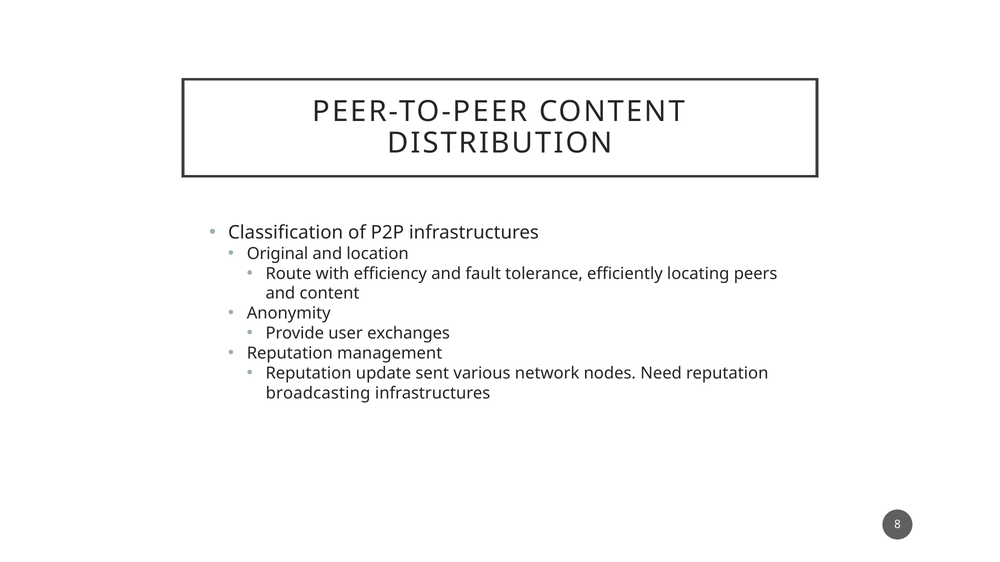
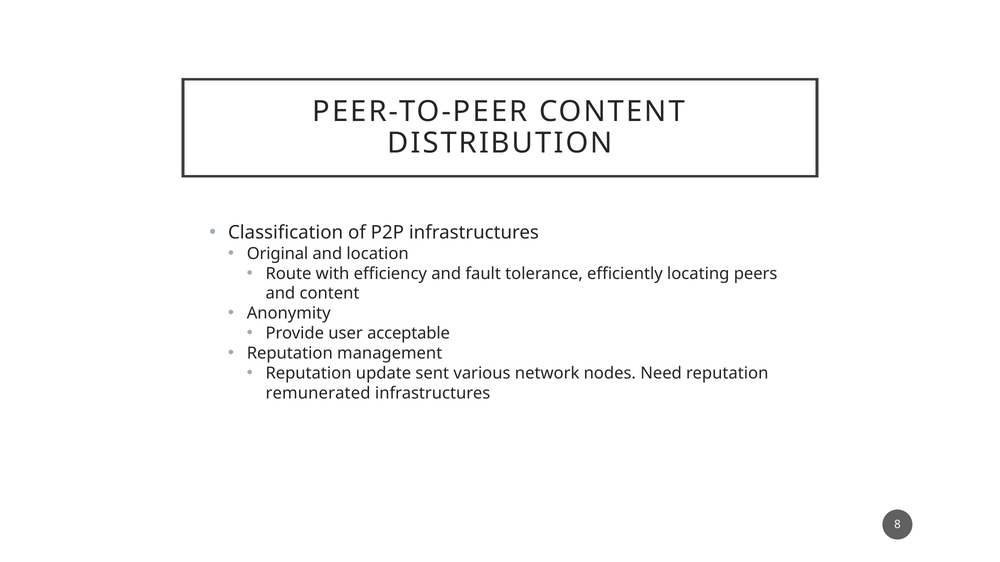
exchanges: exchanges -> acceptable (409, 334)
broadcasting: broadcasting -> remunerated (318, 394)
